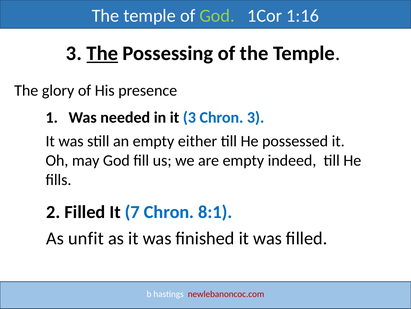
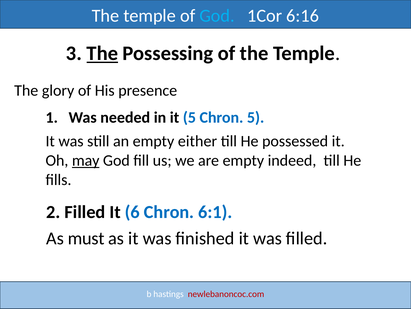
God colour: light green -> light blue (217, 16)
1:16: 1:16 -> 6:16 (303, 16)
it 3: 3 -> 5 (189, 117)
Chron 3: 3 -> 5 (256, 117)
may underline: none -> present (86, 160)
7: 7 -> 6 (132, 211)
8:1: 8:1 -> 6:1 (215, 211)
unfit: unfit -> must (86, 238)
